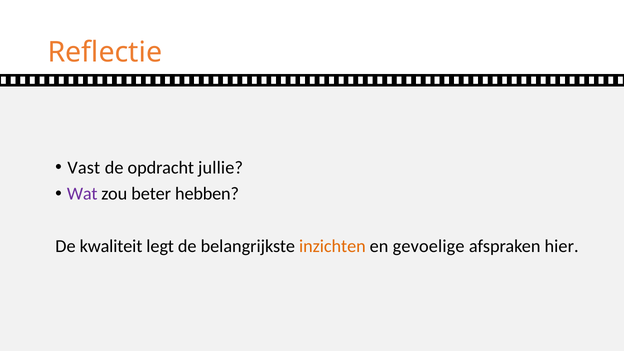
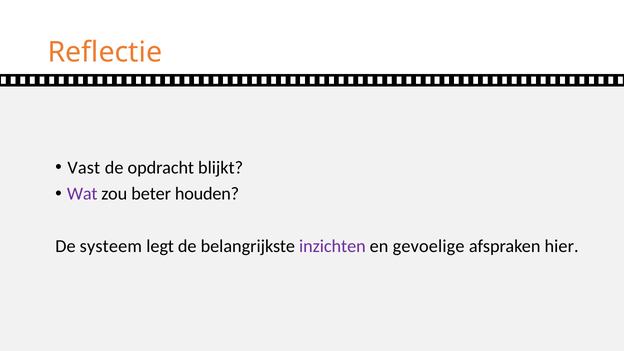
jullie: jullie -> blijkt (221, 168)
hebben: hebben -> houden (207, 194)
kwaliteit: kwaliteit -> systeem (111, 246)
inzichten colour: orange -> purple (332, 246)
